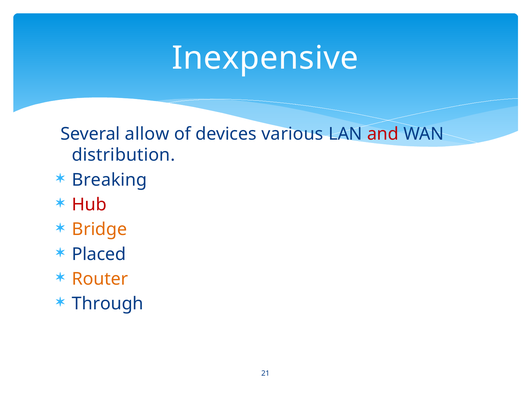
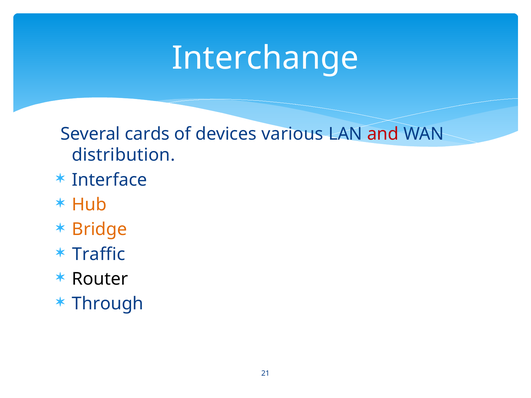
Inexpensive: Inexpensive -> Interchange (265, 58)
allow: allow -> cards (147, 134)
Breaking: Breaking -> Interface (110, 180)
Hub colour: red -> orange (89, 205)
Placed: Placed -> Traffic (99, 254)
Router colour: orange -> black (100, 279)
